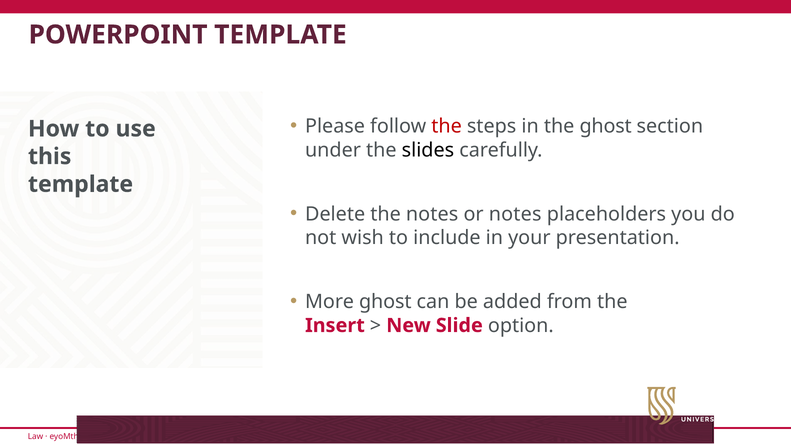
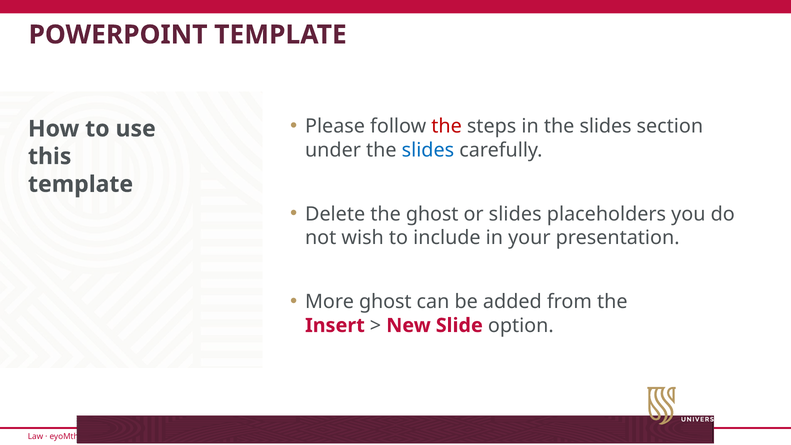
in the ghost: ghost -> slides (606, 126)
slides colour: black -> blue (428, 150)
the notes: notes -> ghost (432, 214)
or notes: notes -> slides (515, 214)
